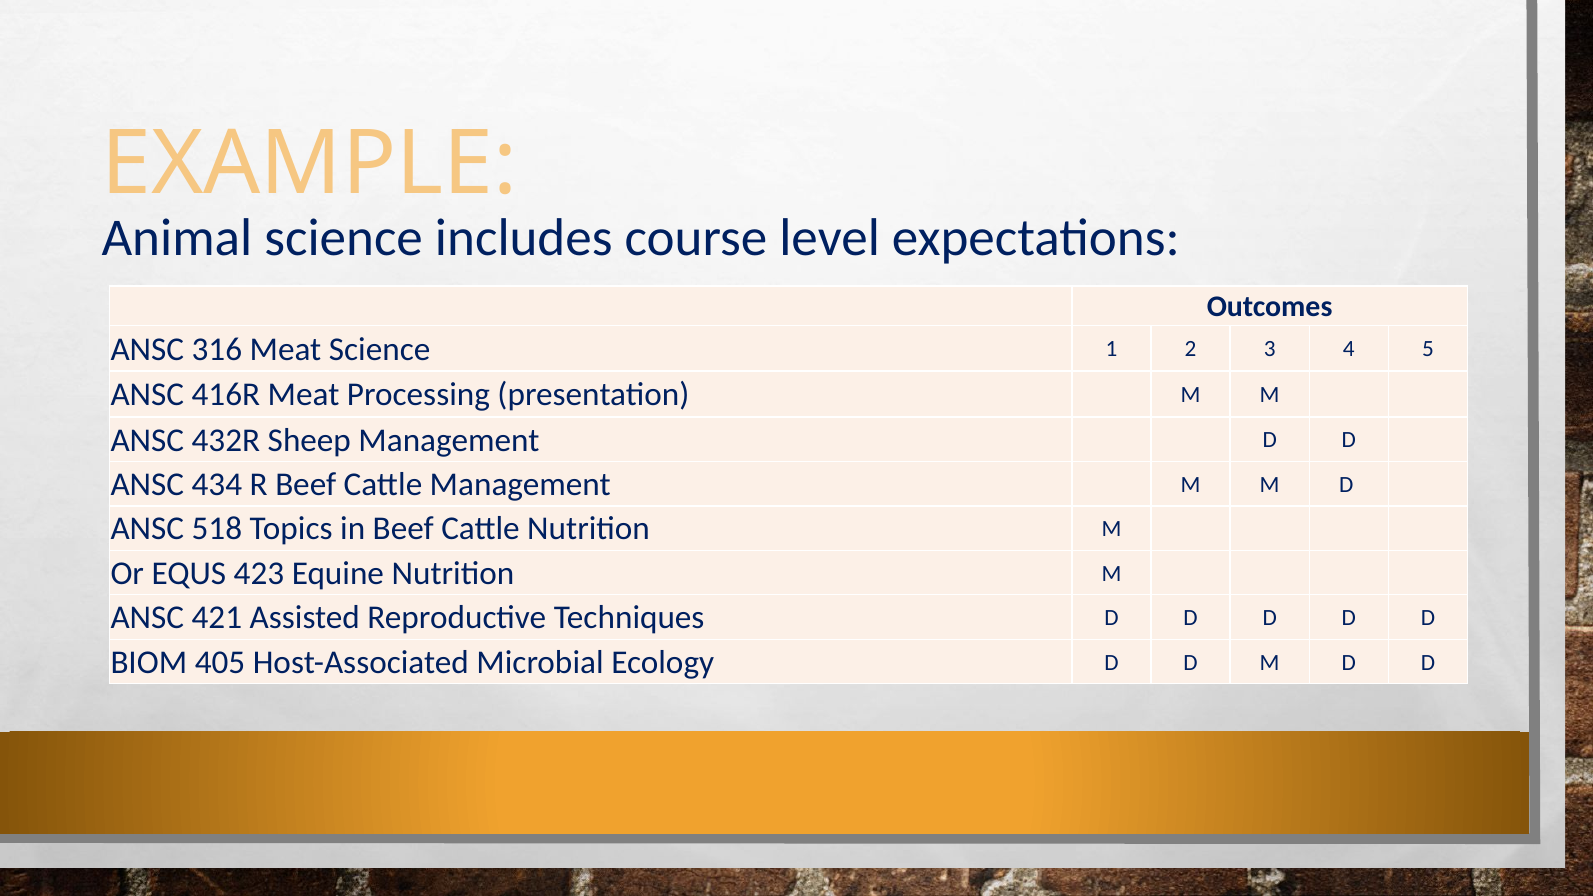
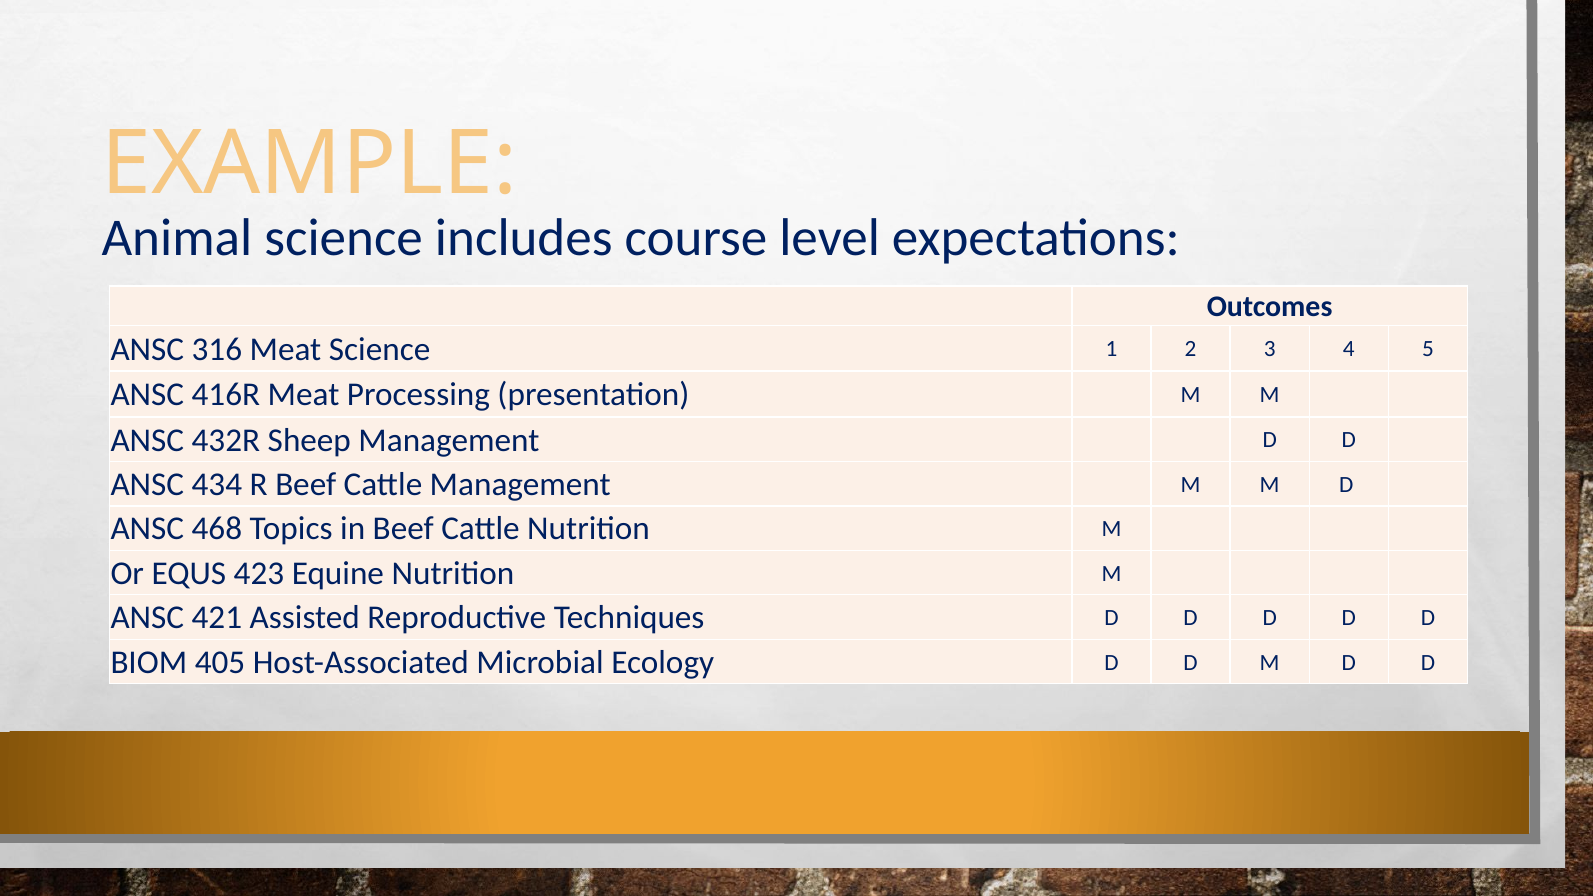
518: 518 -> 468 (217, 529)
